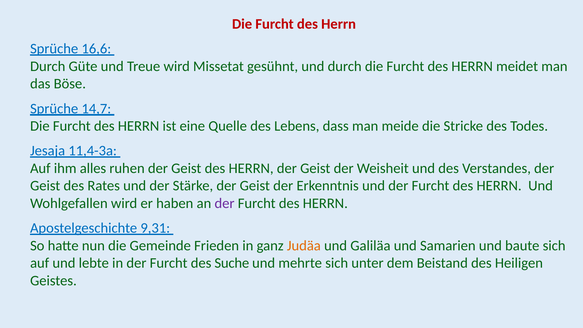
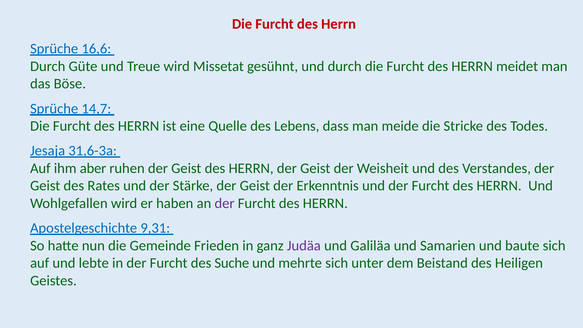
11,4-3a: 11,4-3a -> 31,6-3a (93, 151)
alles: alles -> aber (93, 168)
Judäa colour: orange -> purple (304, 246)
